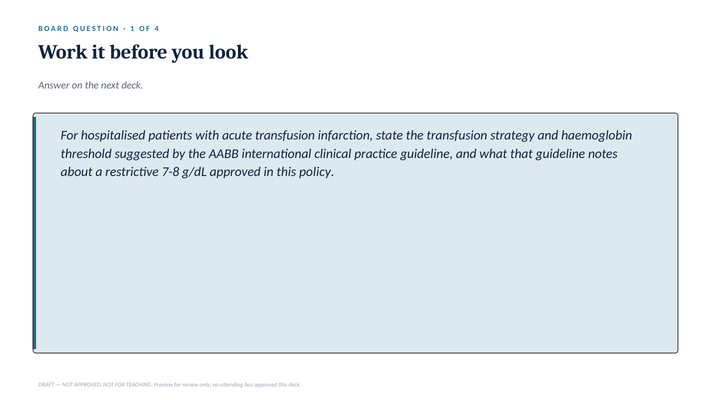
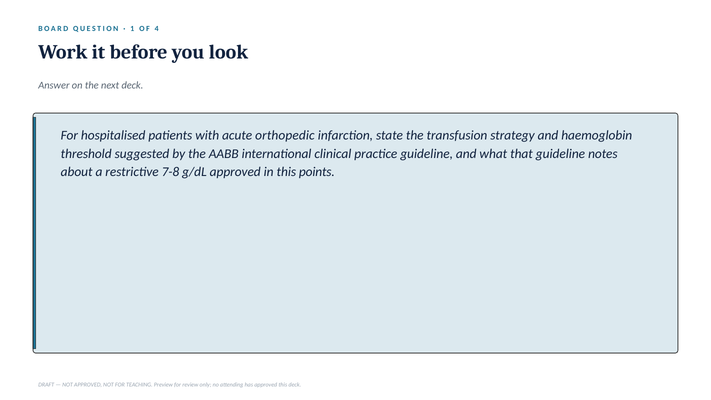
acute transfusion: transfusion -> orthopedic (285, 135)
policy: policy -> points (317, 172)
